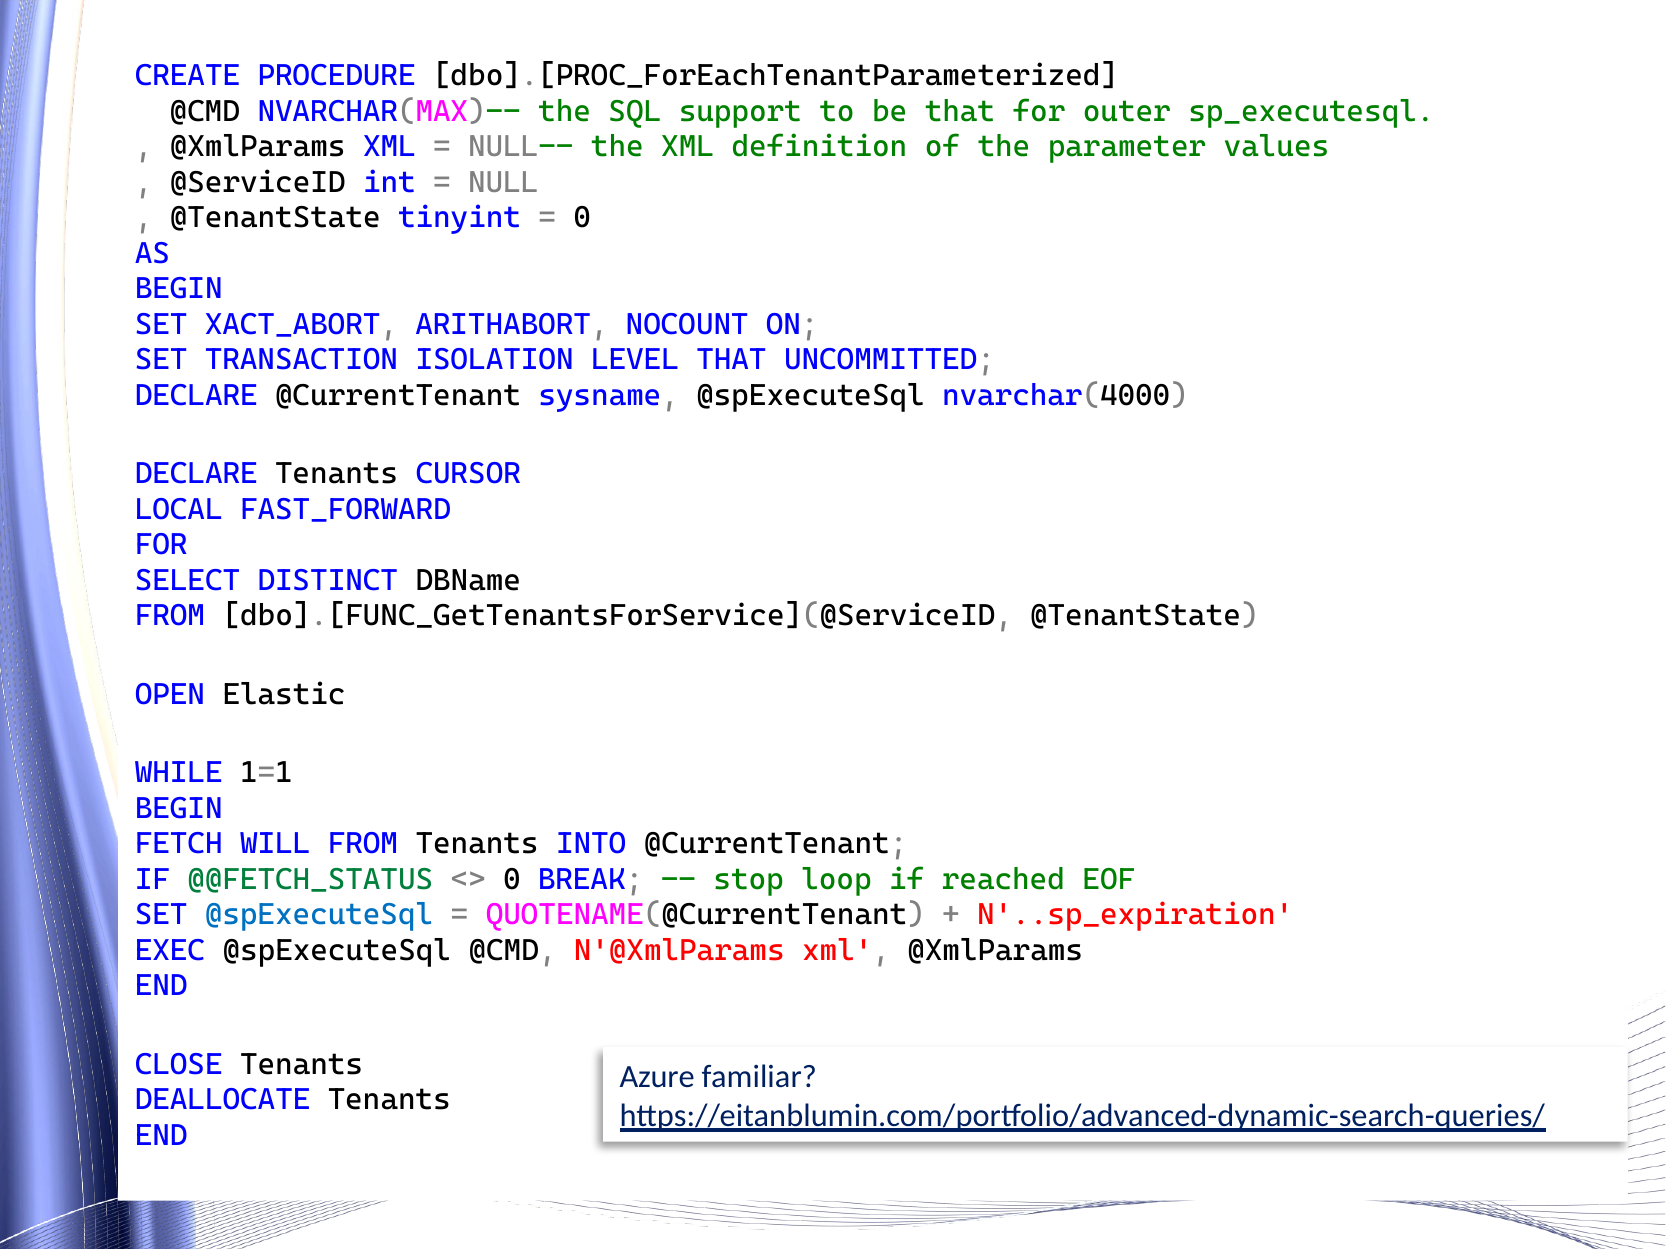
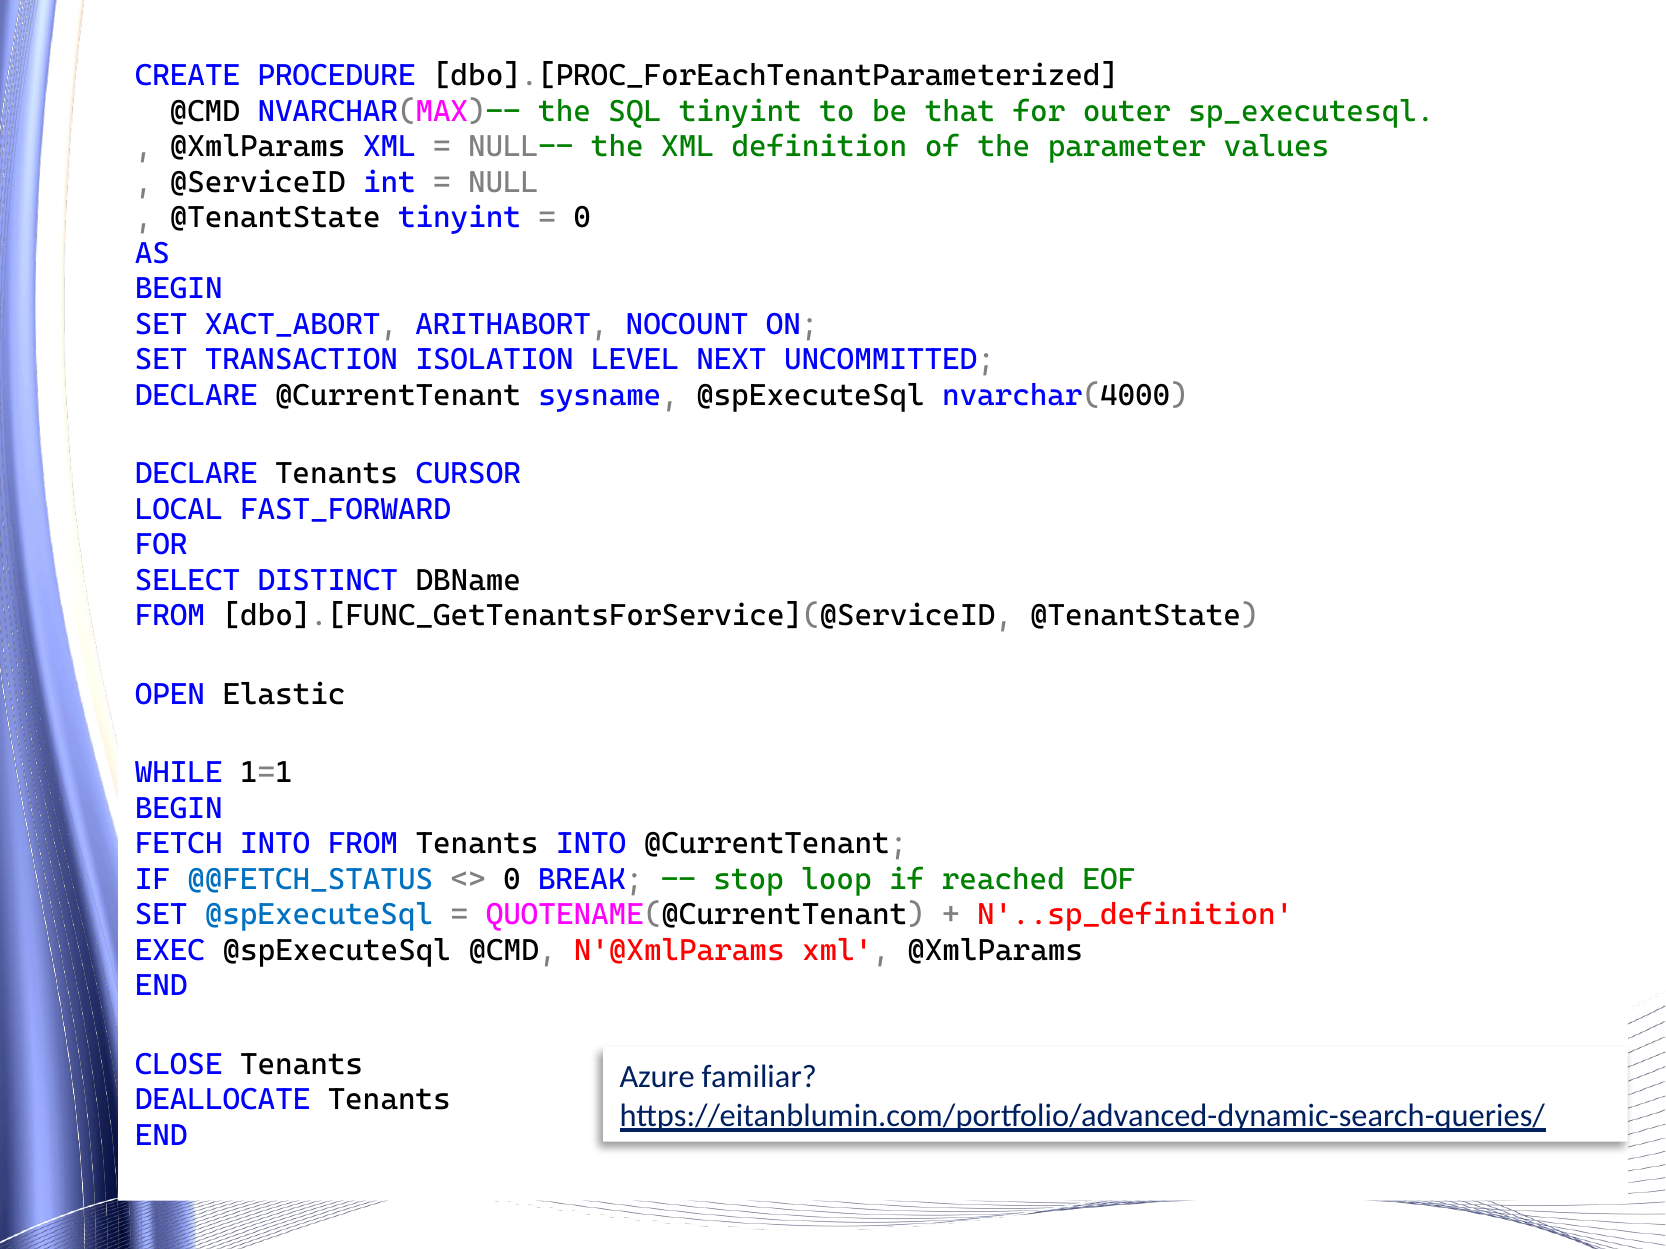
SQL support: support -> tinyint (740, 111)
LEVEL THAT: THAT -> NEXT (731, 360)
FETCH WILL: WILL -> INTO (275, 844)
@@FETCH_STATUS colour: green -> blue (310, 880)
N'..sp_expiration: N'..sp_expiration -> N'..sp_definition (1135, 915)
